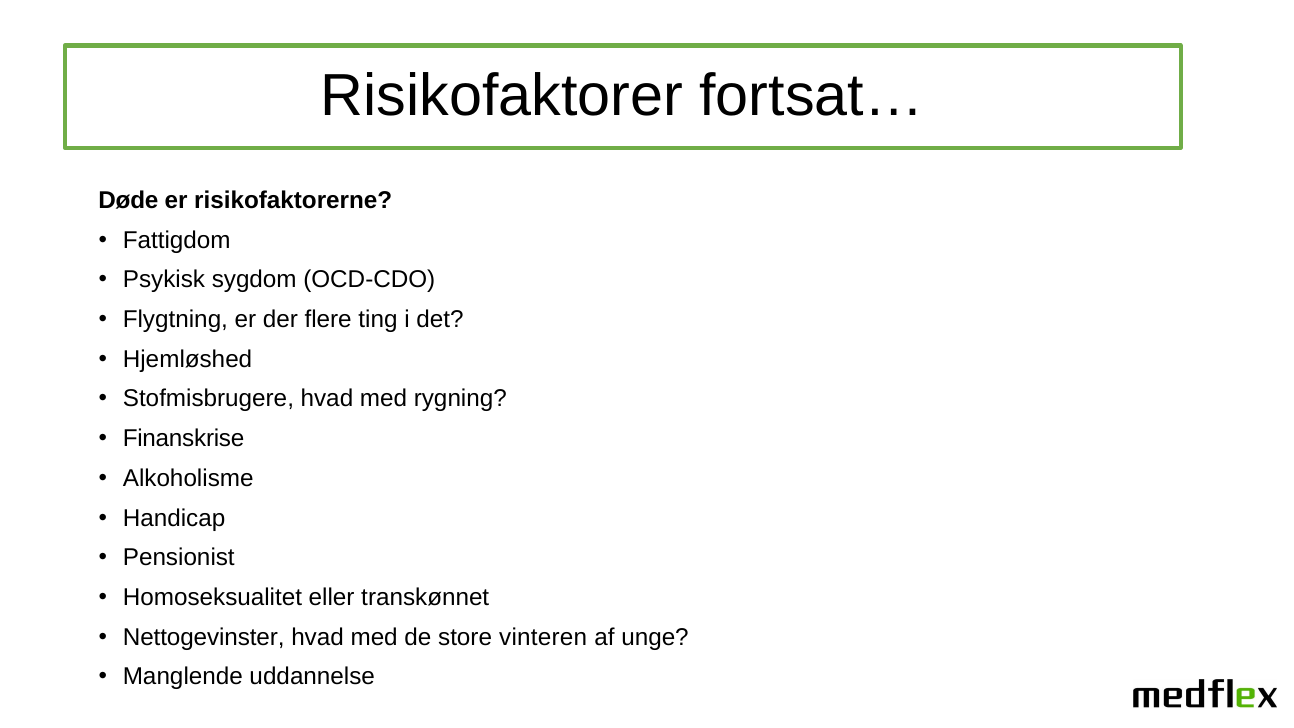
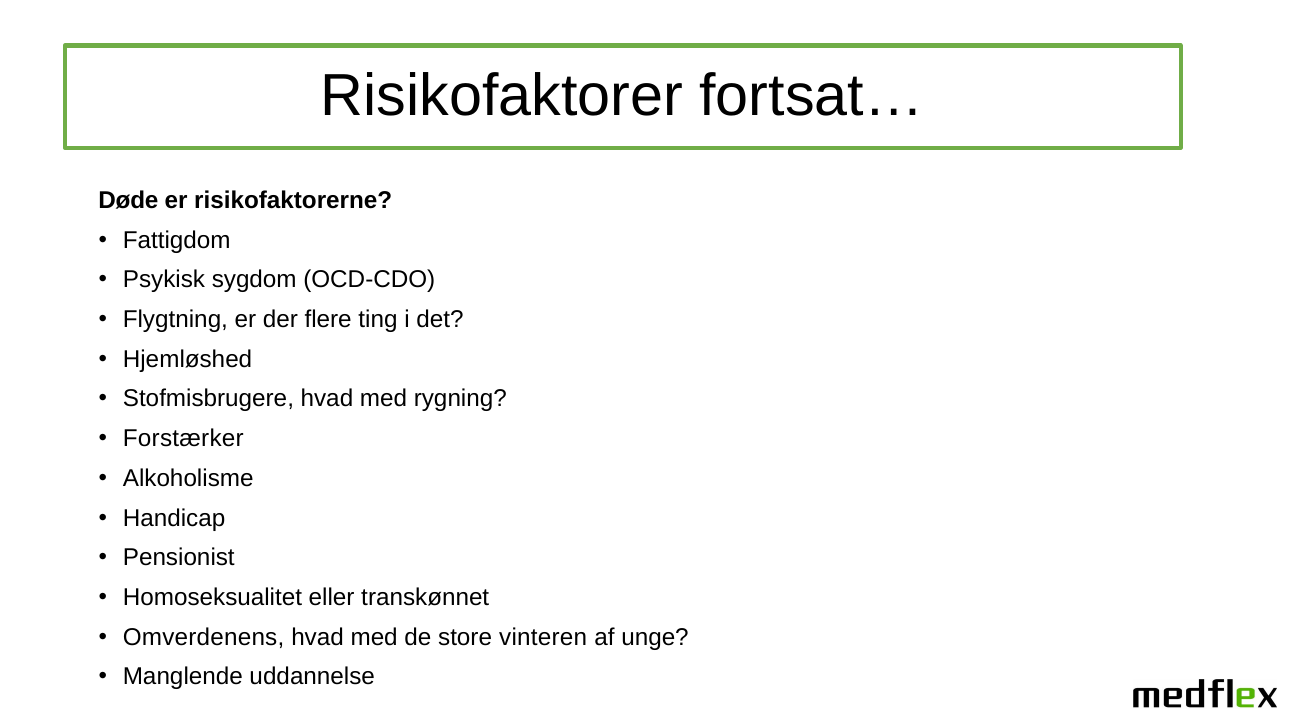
Finanskrise: Finanskrise -> Forstærker (183, 439)
Nettogevinster: Nettogevinster -> Omverdenens (204, 637)
